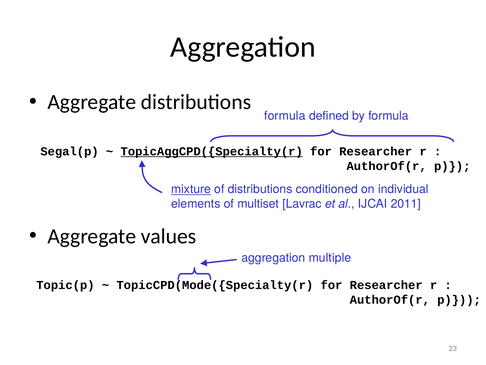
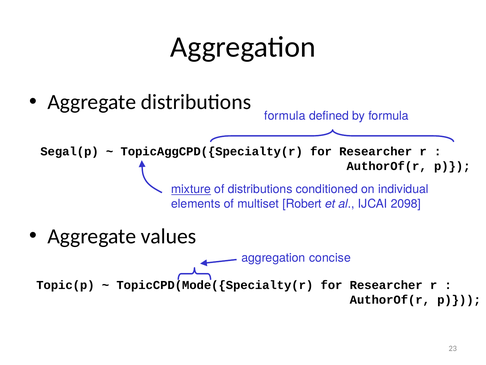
TopicAggCPD({Specialty(r underline: present -> none (212, 151)
Lavrac: Lavrac -> Robert (302, 204)
2011: 2011 -> 2098 (406, 204)
multiple: multiple -> concise (330, 258)
